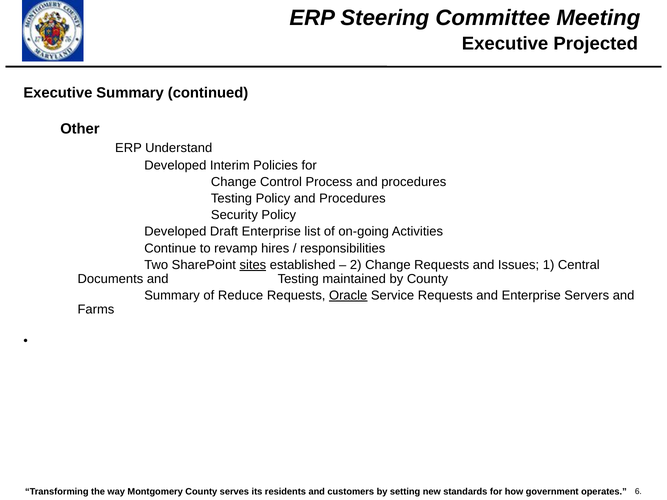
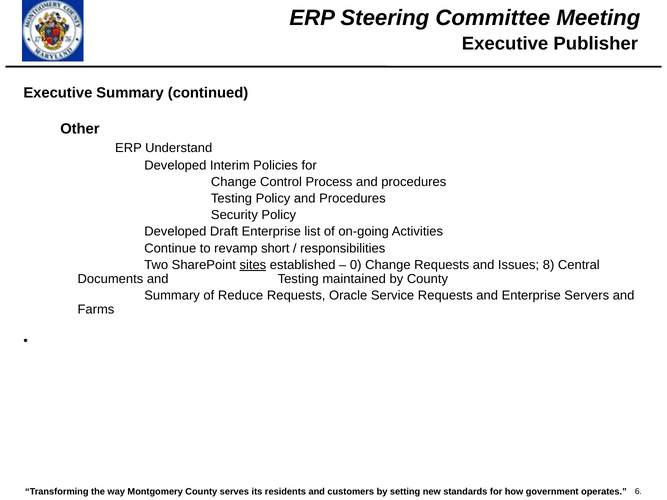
Projected: Projected -> Publisher (596, 43)
hires: hires -> short (275, 248)
2: 2 -> 0 (356, 265)
1: 1 -> 8 (549, 265)
Oracle underline: present -> none (348, 296)
